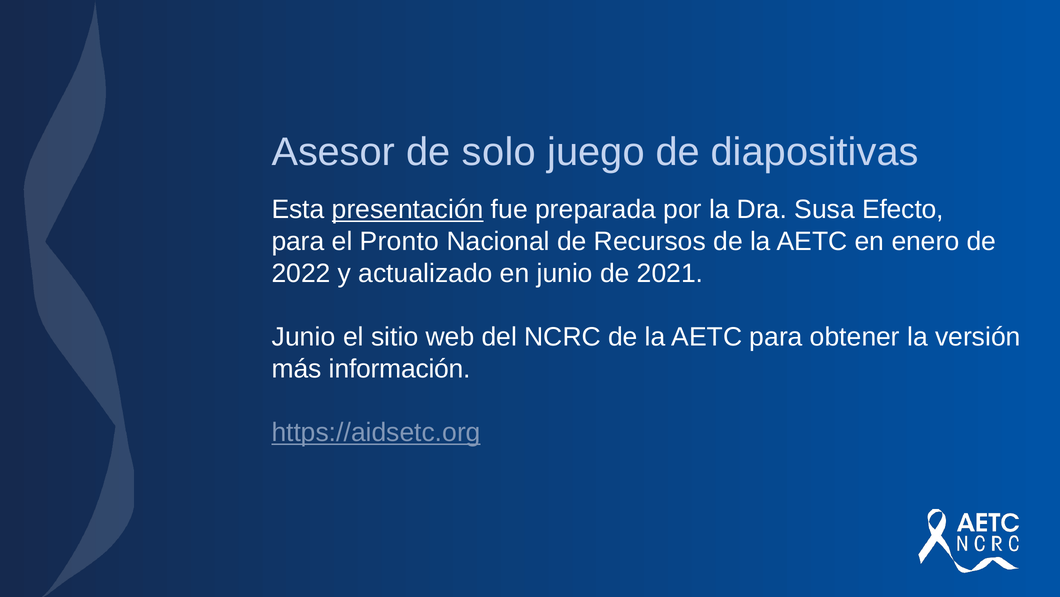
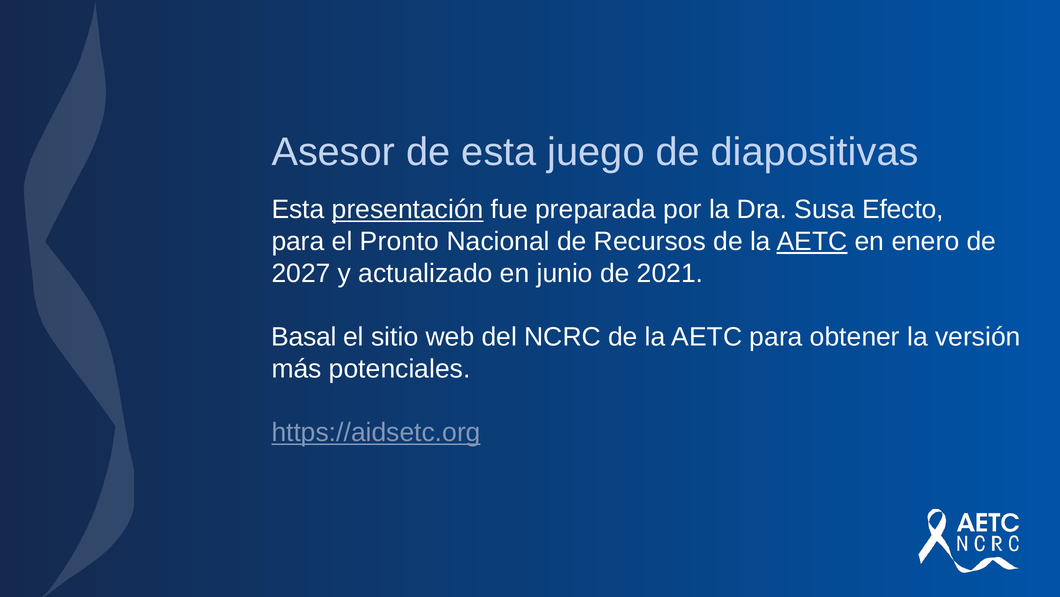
de solo: solo -> esta (499, 152)
AETC underline: none -> present (812, 241)
2022: 2022 -> 2027 (301, 273)
Junio: Junio -> Basal (304, 337)
información: información -> potenciales (400, 369)
